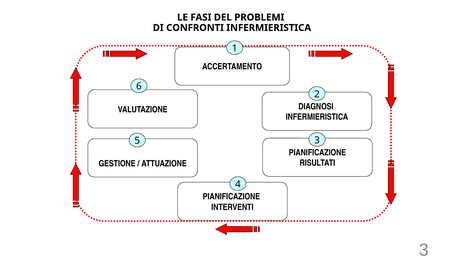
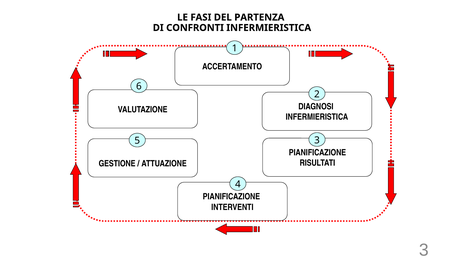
PROBLEMI: PROBLEMI -> PARTENZA (259, 17)
